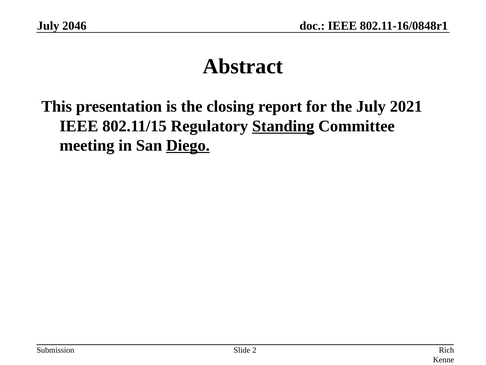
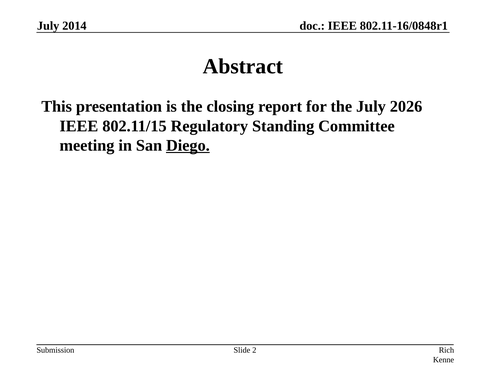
2046: 2046 -> 2014 (74, 26)
2021: 2021 -> 2026 (406, 106)
Standing underline: present -> none (283, 126)
